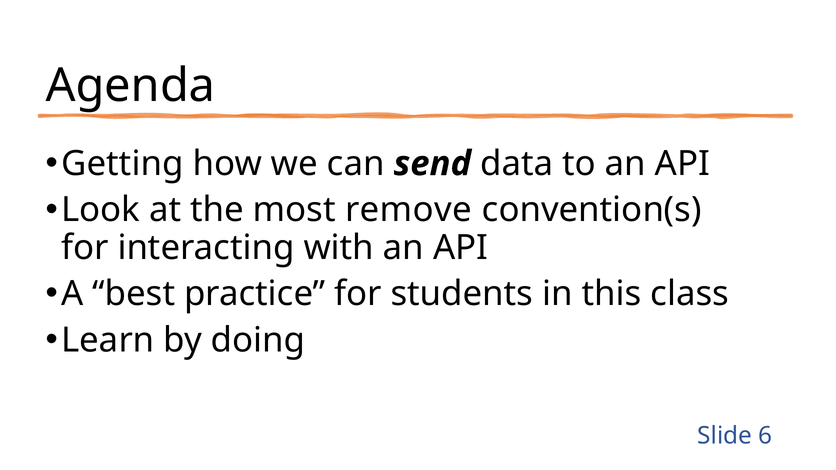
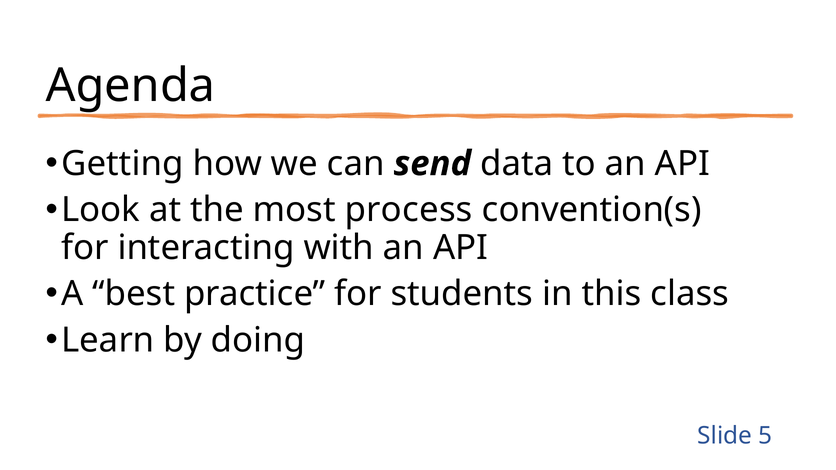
remove: remove -> process (409, 210)
6: 6 -> 5 (765, 436)
